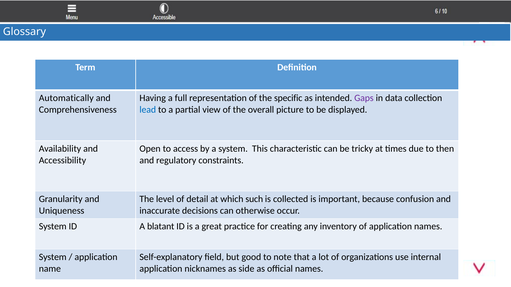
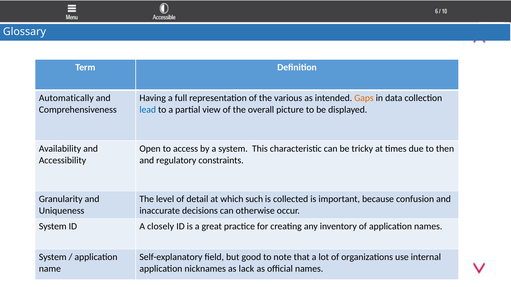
specific: specific -> various (288, 98)
Gaps colour: purple -> orange (364, 98)
blatant: blatant -> closely (161, 227)
side: side -> lack (246, 269)
